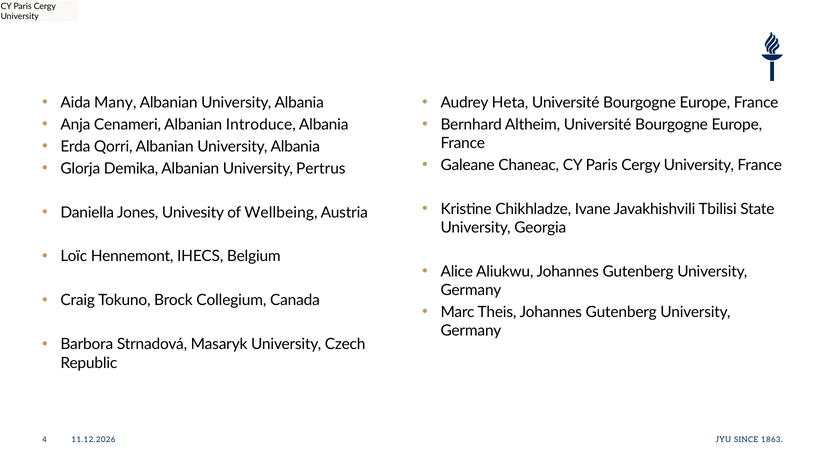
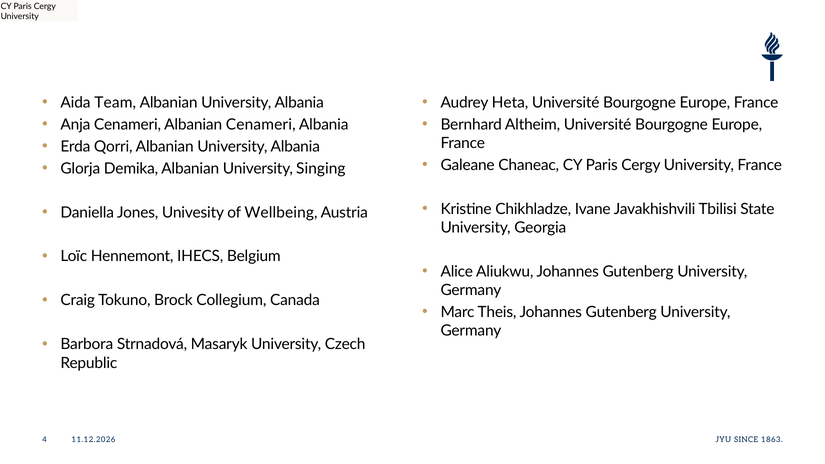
Many: Many -> Team (115, 102)
Albanian Introduce: Introduce -> Cenameri (261, 124)
Pertrus: Pertrus -> Singing (321, 168)
